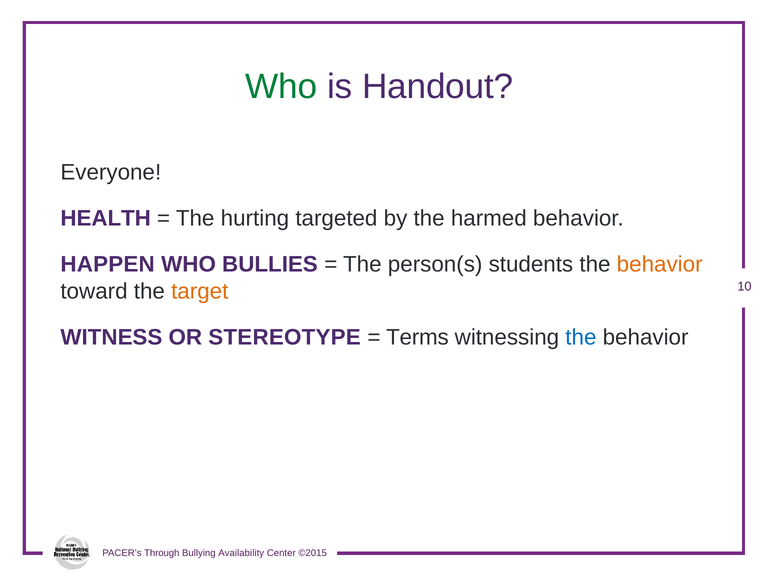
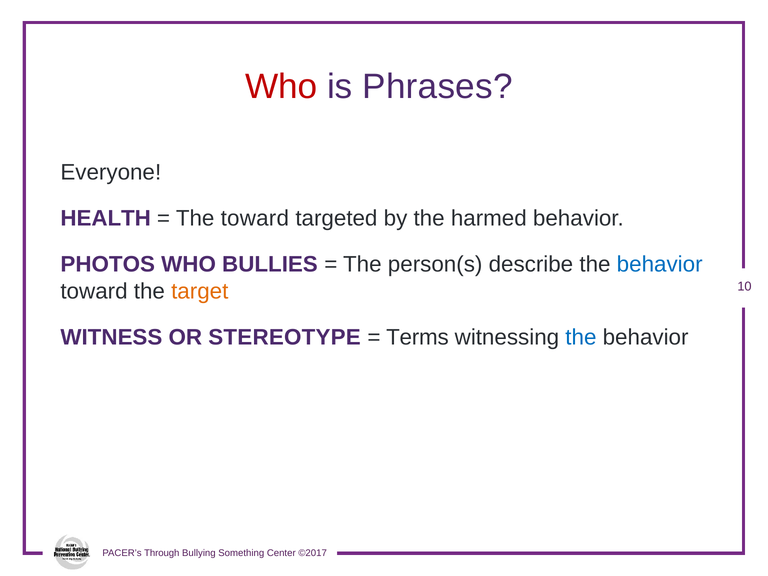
Who colour: green -> red (281, 87)
Handout: Handout -> Phrases (438, 87)
The hurting: hurting -> toward (255, 218)
HAPPEN: HAPPEN -> PHOTOS (108, 264)
students: students -> describe (531, 264)
behavior colour: orange -> blue (660, 264)
Availability: Availability -> Something (241, 553)
©2015: ©2015 -> ©2017 (313, 553)
